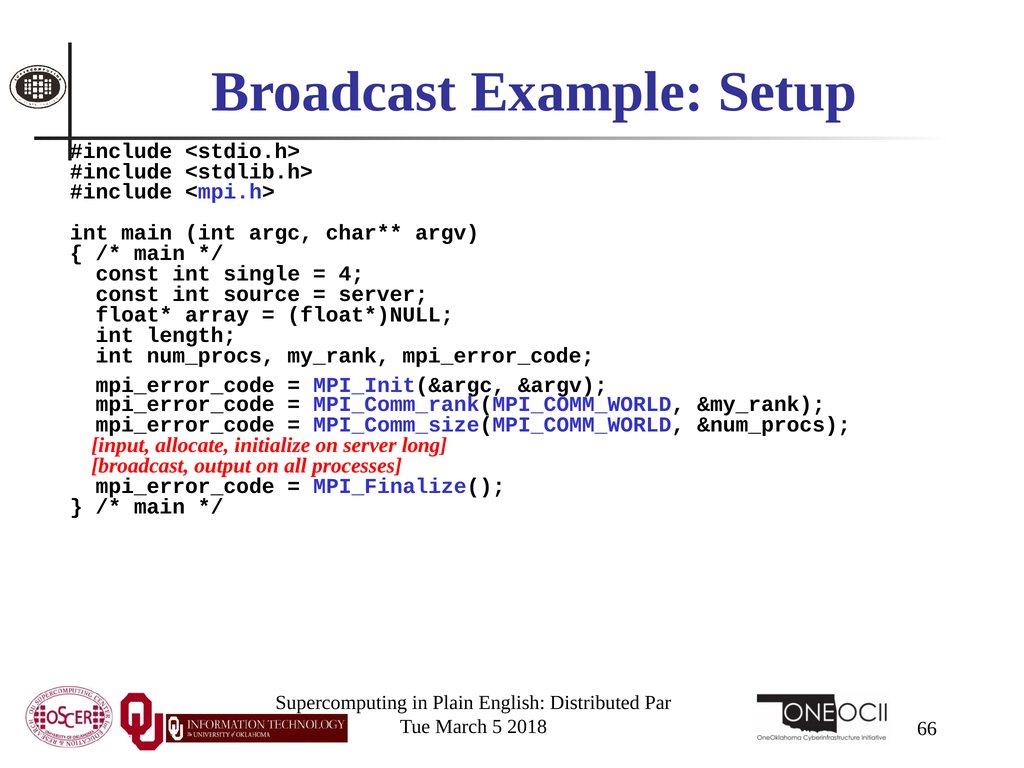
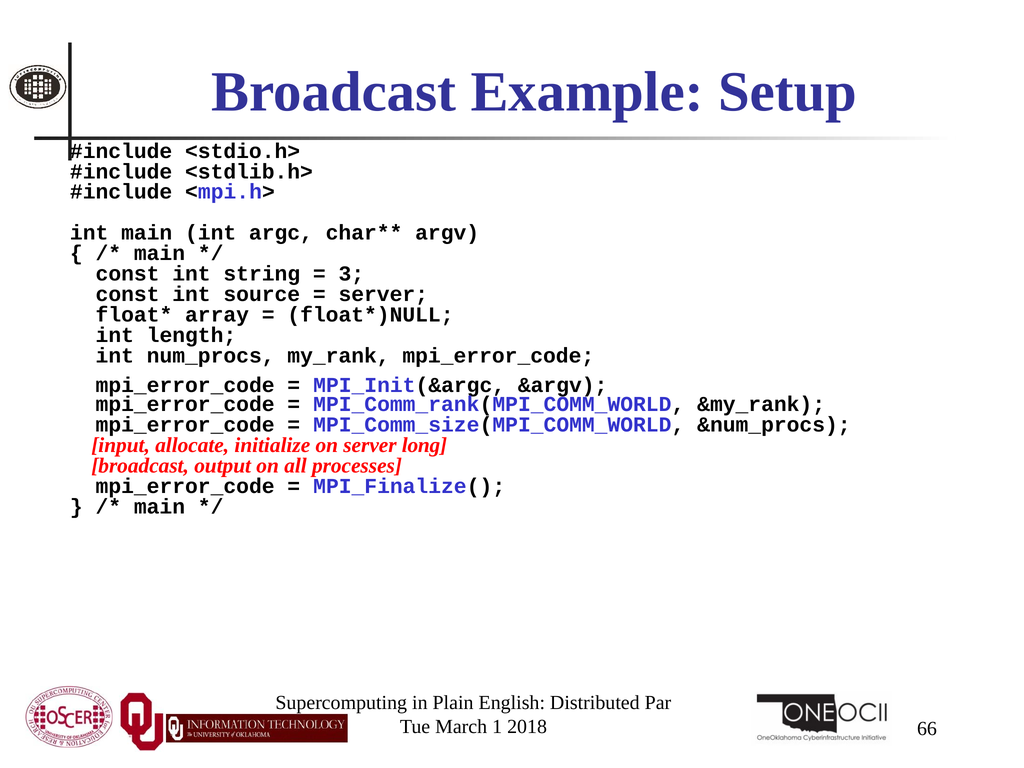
single: single -> string (262, 274)
4: 4 -> 3 (351, 274)
5: 5 -> 1 (497, 727)
